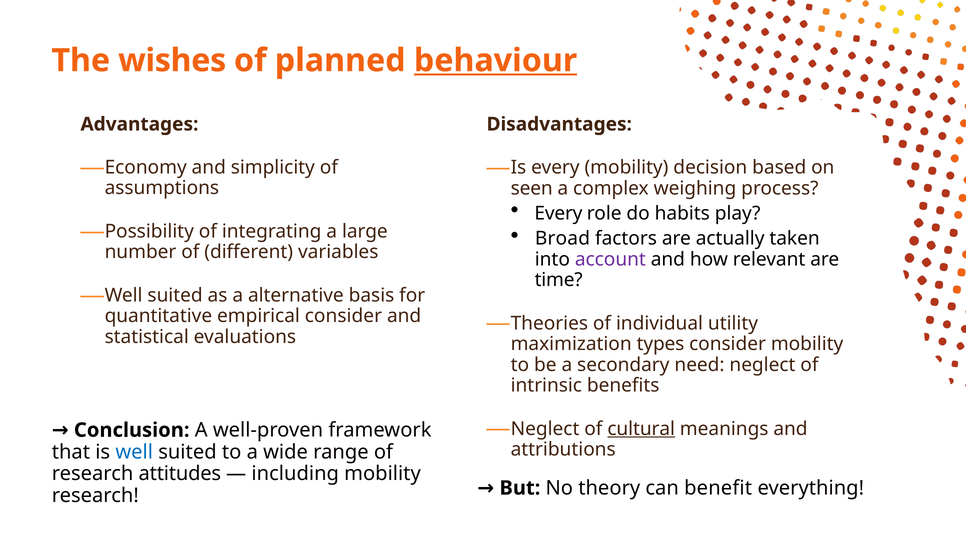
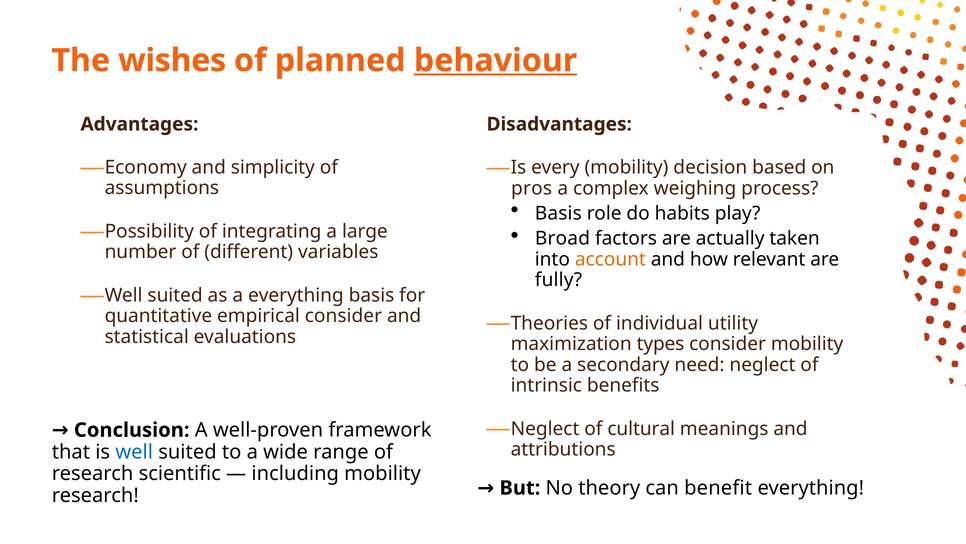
seen: seen -> pros (532, 188)
Every: Every -> Basis (558, 213)
account colour: purple -> orange (610, 259)
time: time -> fully (558, 280)
a alternative: alternative -> everything (296, 295)
cultural underline: present -> none (641, 428)
attitudes: attitudes -> scientific (180, 473)
